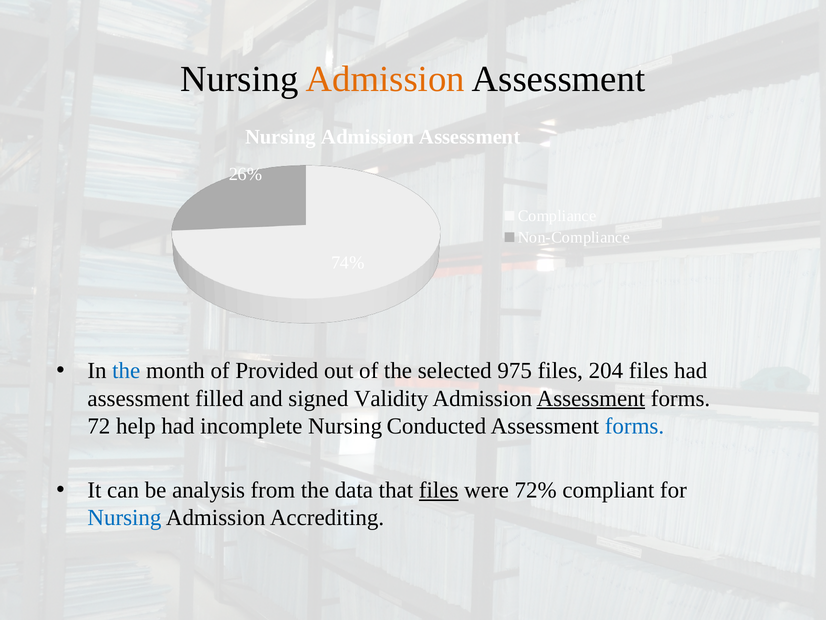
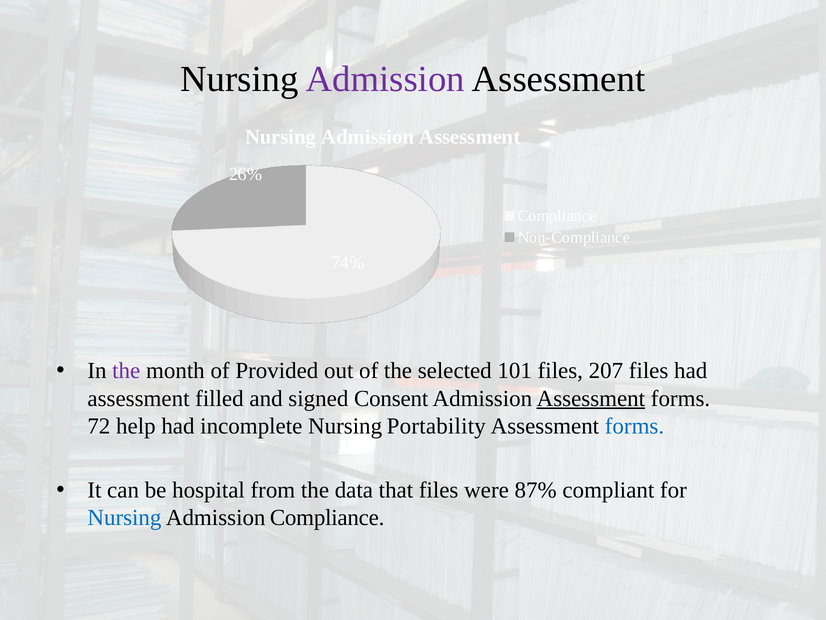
Admission colour: orange -> purple (385, 79)
the colour: blue -> purple (126, 371)
975: 975 -> 101 (515, 371)
204: 204 -> 207 (606, 371)
Validity: Validity -> Consent (391, 398)
Conducted: Conducted -> Portability (436, 426)
analysis: analysis -> hospital (208, 490)
files underline: present -> none (439, 490)
72%: 72% -> 87% (536, 490)
Admission Accrediting: Accrediting -> Compliance (327, 517)
